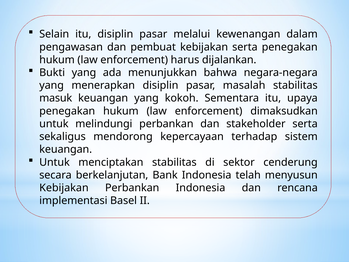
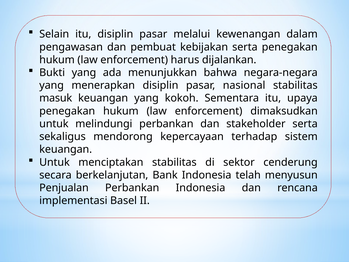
masalah: masalah -> nasional (244, 85)
Kebijakan: Kebijakan -> Penjualan (64, 188)
